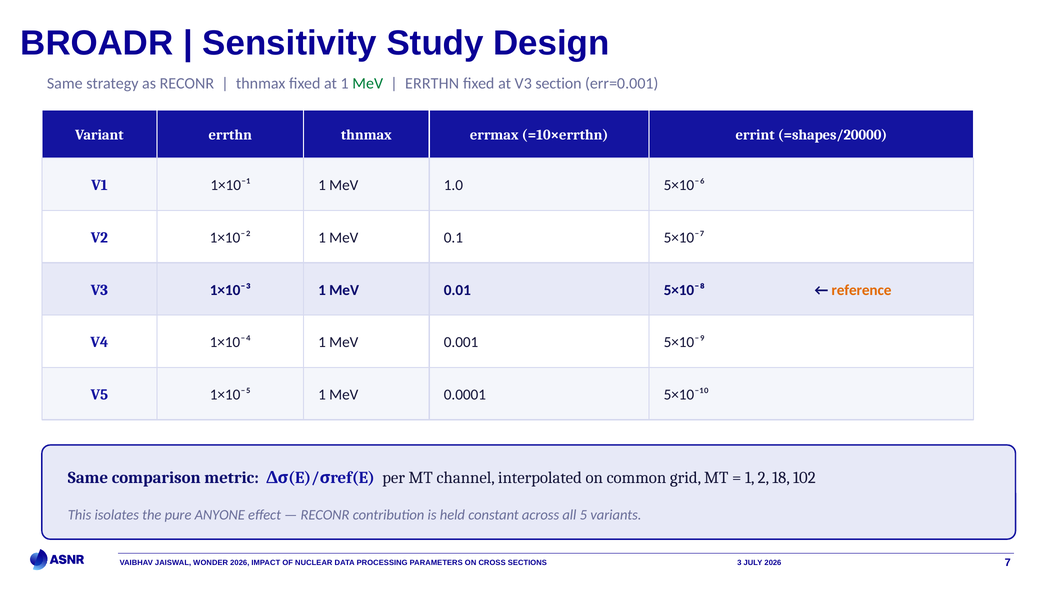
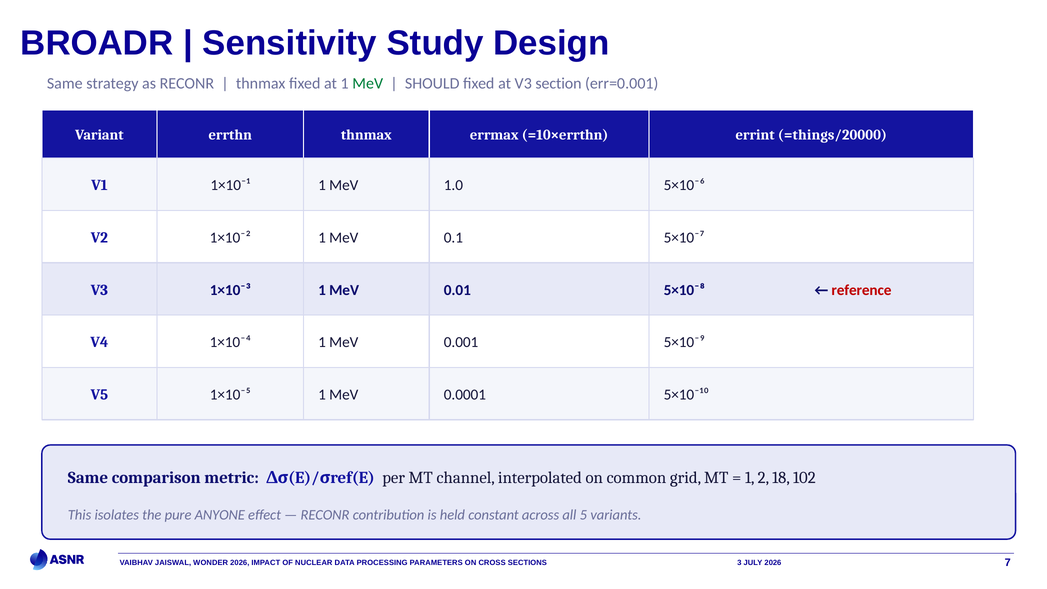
ERRTHN: ERRTHN -> SHOULD (432, 83)
=shapes/20000: =shapes/20000 -> =things/20000 (832, 135)
reference colour: orange -> red (861, 290)
